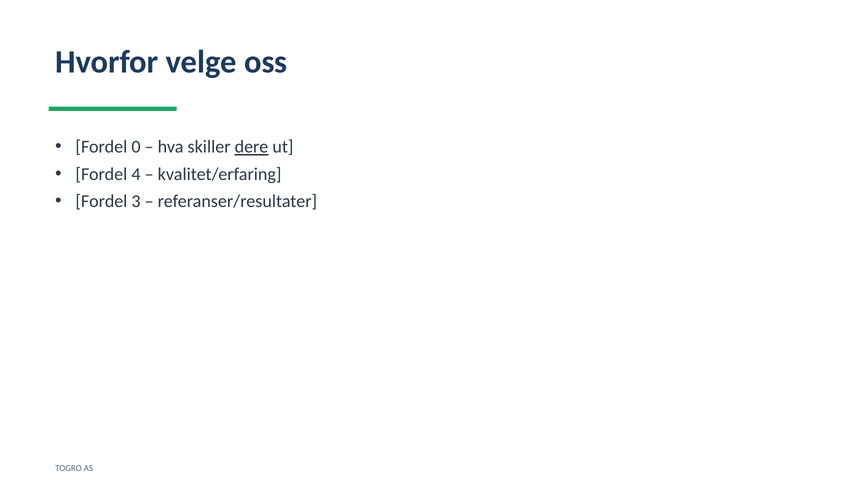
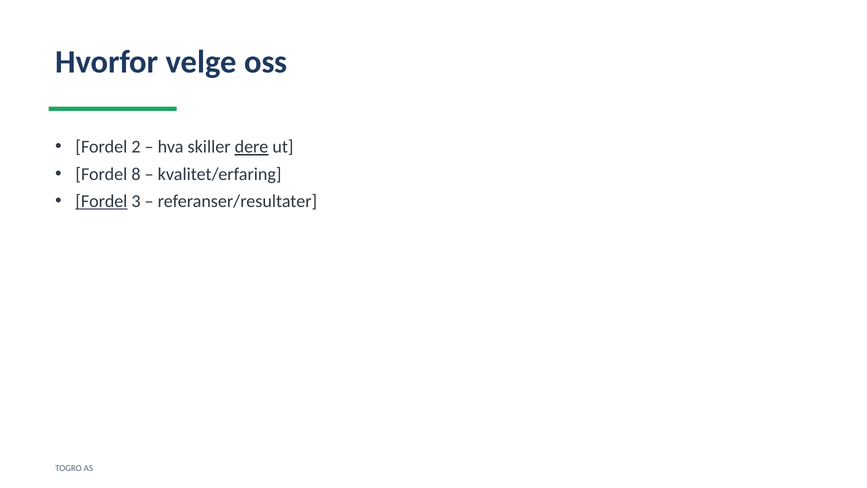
0: 0 -> 2 (136, 147)
4: 4 -> 8 (136, 174)
Fordel underline: none -> present (101, 201)
